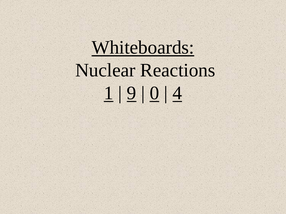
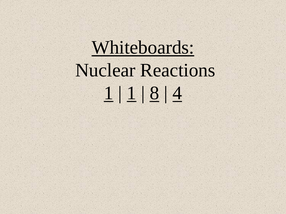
9: 9 -> 1 (132, 93)
0: 0 -> 8 (154, 93)
